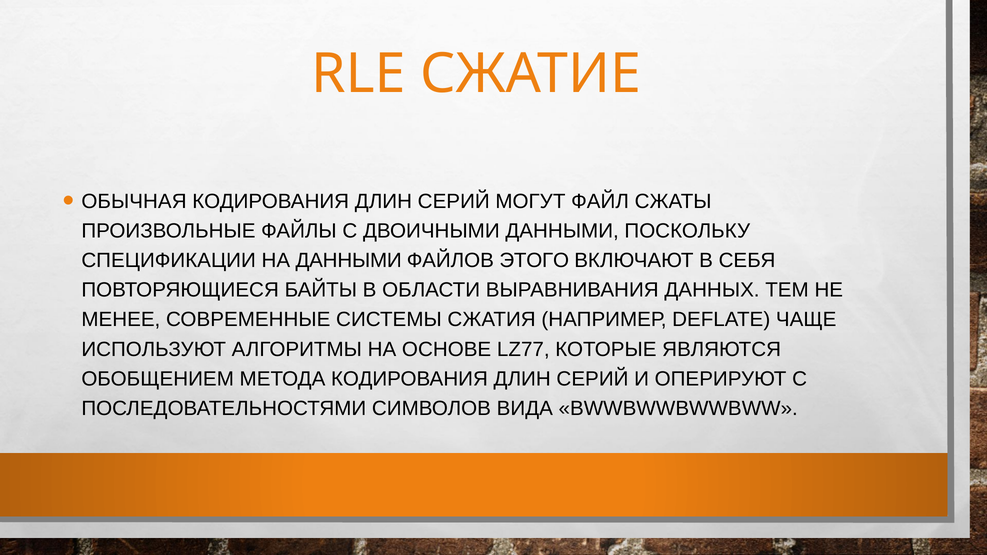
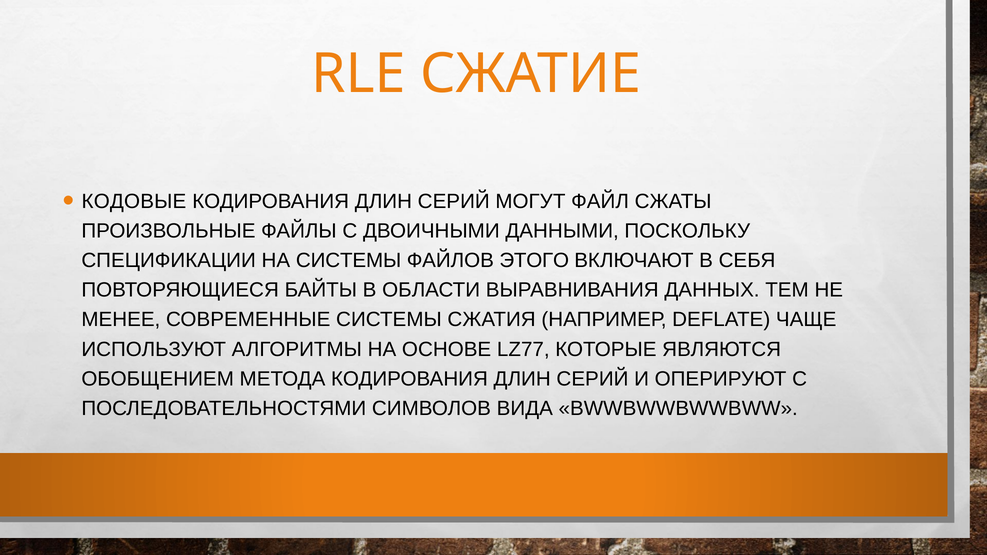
ОБЫЧНАЯ: ОБЫЧНАЯ -> КОДОВЫЕ (134, 201)
НА ДАННЫМИ: ДАННЫМИ -> СИСТЕМЫ (349, 261)
